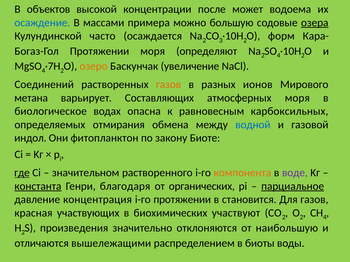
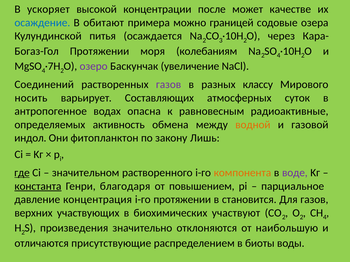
объектов: объектов -> ускоряет (48, 9)
водоема: водоема -> качестве (290, 9)
массами: массами -> обитают (104, 23)
большую: большую -> границей (232, 23)
озера underline: present -> none (315, 23)
часто: часто -> питья (103, 36)
форм: форм -> через (281, 36)
определяют: определяют -> колебаниям (207, 51)
озеро colour: orange -> purple (94, 66)
газов colour: orange -> purple (169, 85)
ионов: ионов -> классу (258, 85)
метана: метана -> носить (31, 98)
атмосферных моря: моря -> суток (297, 98)
биологическое: биологическое -> антропогенное (51, 111)
карбоксильных: карбоксильных -> радиоактивные (290, 111)
отмирания: отмирания -> активность (119, 125)
водной colour: blue -> orange (253, 125)
Биоте: Биоте -> Лишь (205, 138)
органических: органических -> повышением (202, 186)
парциальное underline: present -> none (293, 186)
красная: красная -> верхних (34, 213)
вышележащими: вышележащими -> присутствующие (111, 244)
